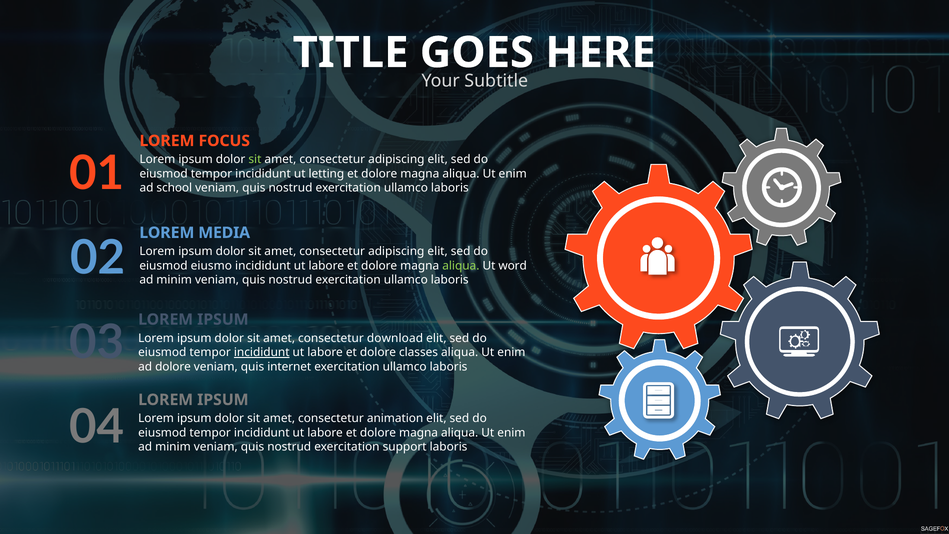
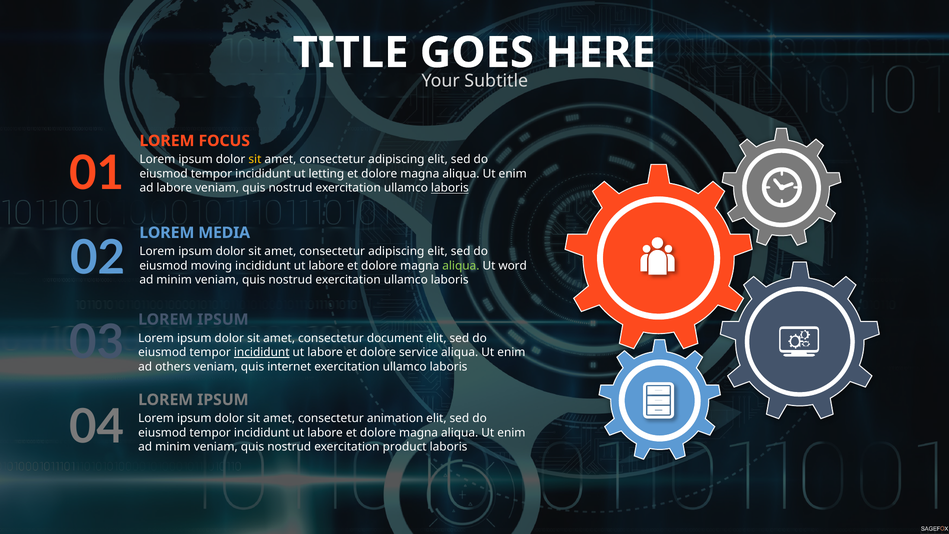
sit colour: light green -> yellow (255, 160)
ad school: school -> labore (174, 188)
laboris underline: none -> present (450, 188)
eiusmo: eiusmo -> moving (211, 266)
download: download -> document (395, 338)
classes: classes -> service (418, 352)
ad dolore: dolore -> others (173, 367)
support: support -> product (405, 447)
